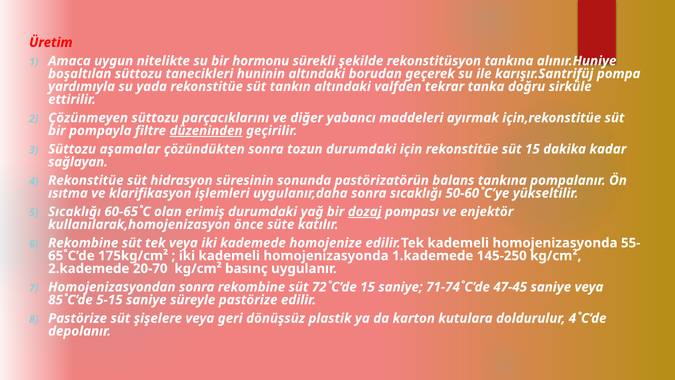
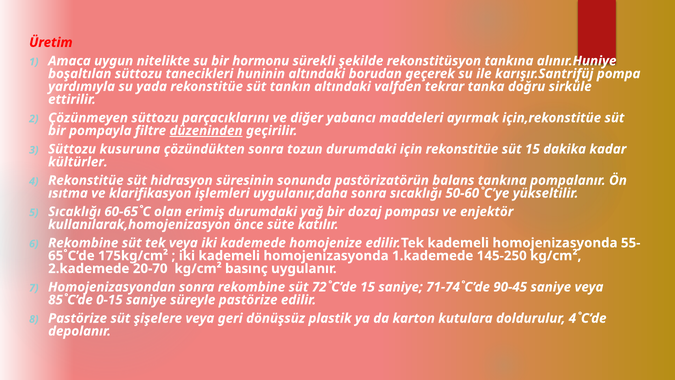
aşamalar: aşamalar -> kusuruna (130, 149)
sağlayan: sağlayan -> kültürler (78, 162)
dozaj underline: present -> none (365, 212)
47-45: 47-45 -> 90-45 (510, 287)
5-15: 5-15 -> 0-15 (109, 300)
